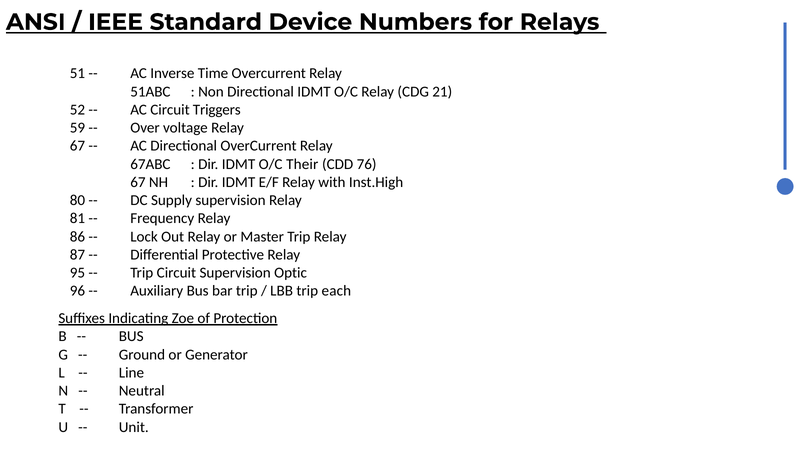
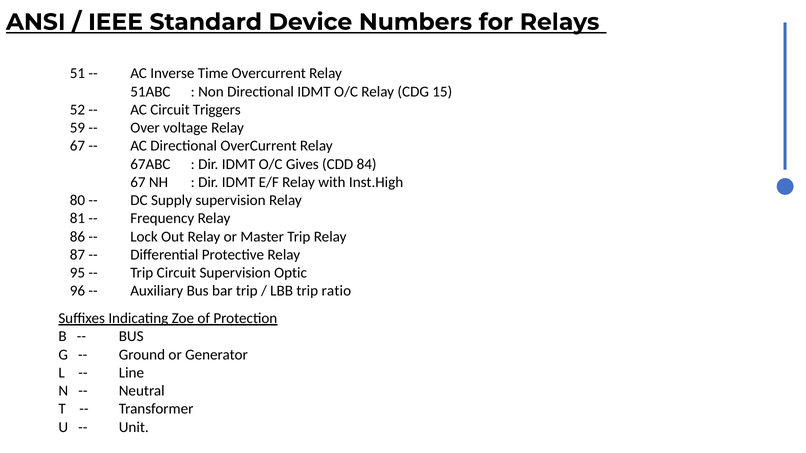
21: 21 -> 15 (442, 92)
Their: Their -> Gives (302, 164)
76: 76 -> 84 (367, 164)
each: each -> ratio (336, 291)
